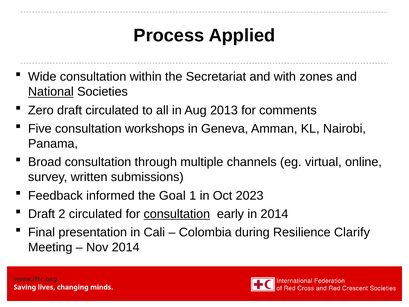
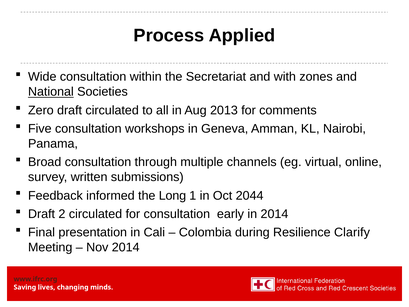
Goal: Goal -> Long (172, 195)
2023: 2023 -> 2044 (250, 195)
consultation underline: present -> none (177, 214)
